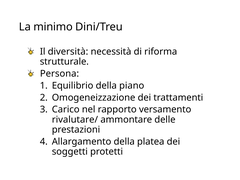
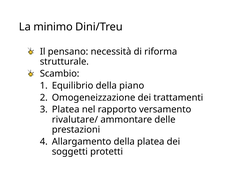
diversità: diversità -> pensano (68, 52)
Persona: Persona -> Scambio (60, 74)
Carico: Carico -> Platea (66, 109)
